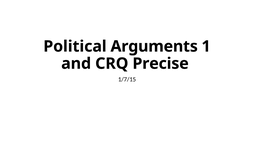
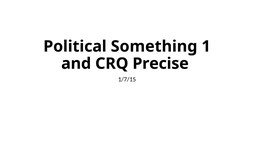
Arguments: Arguments -> Something (154, 46)
